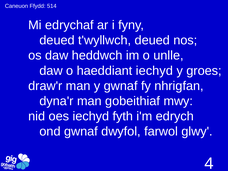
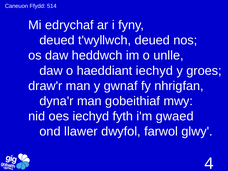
edrych: edrych -> gwaed (175, 116)
ond gwnaf: gwnaf -> llawer (81, 131)
